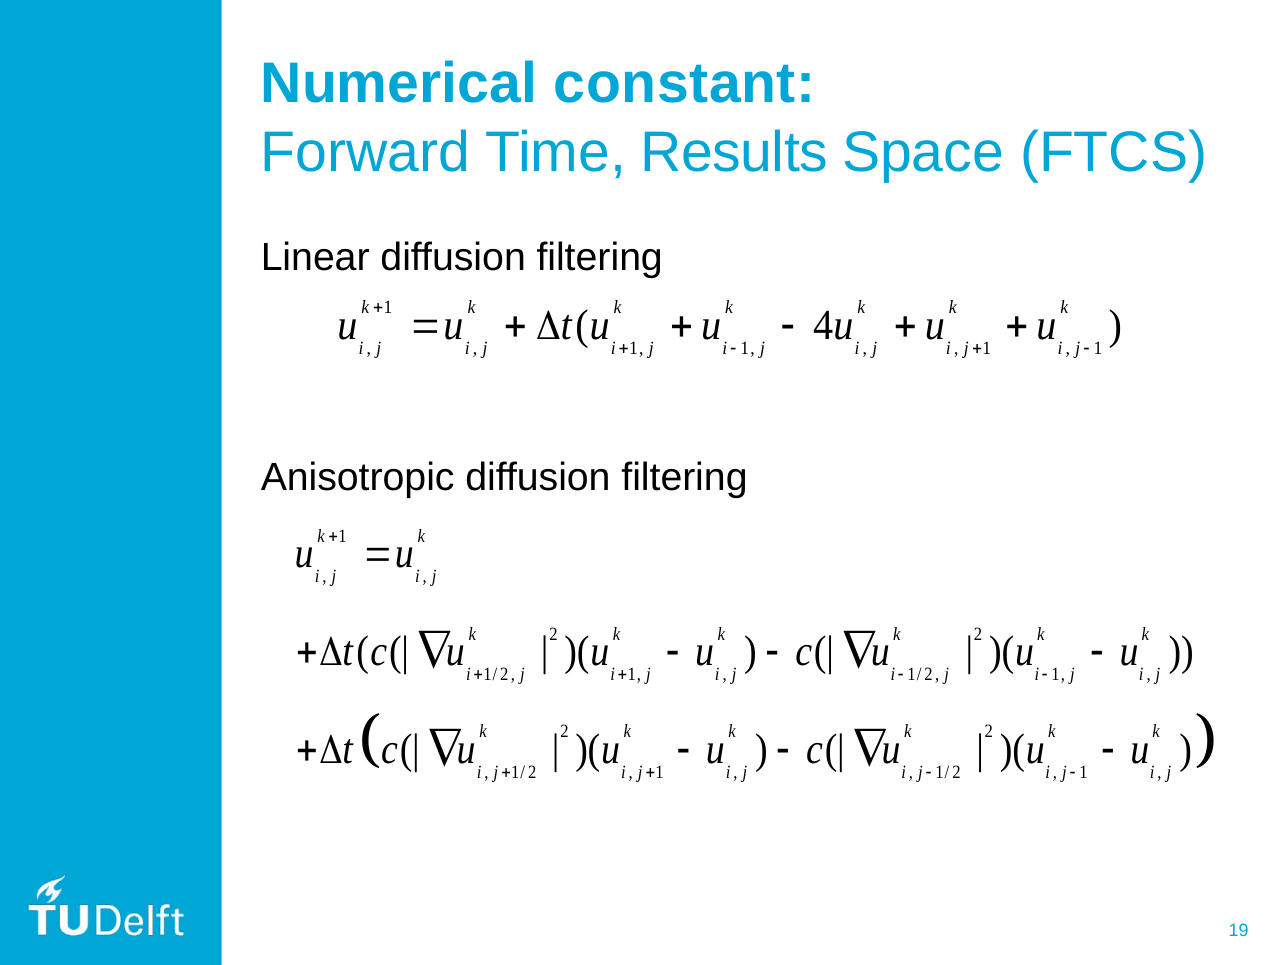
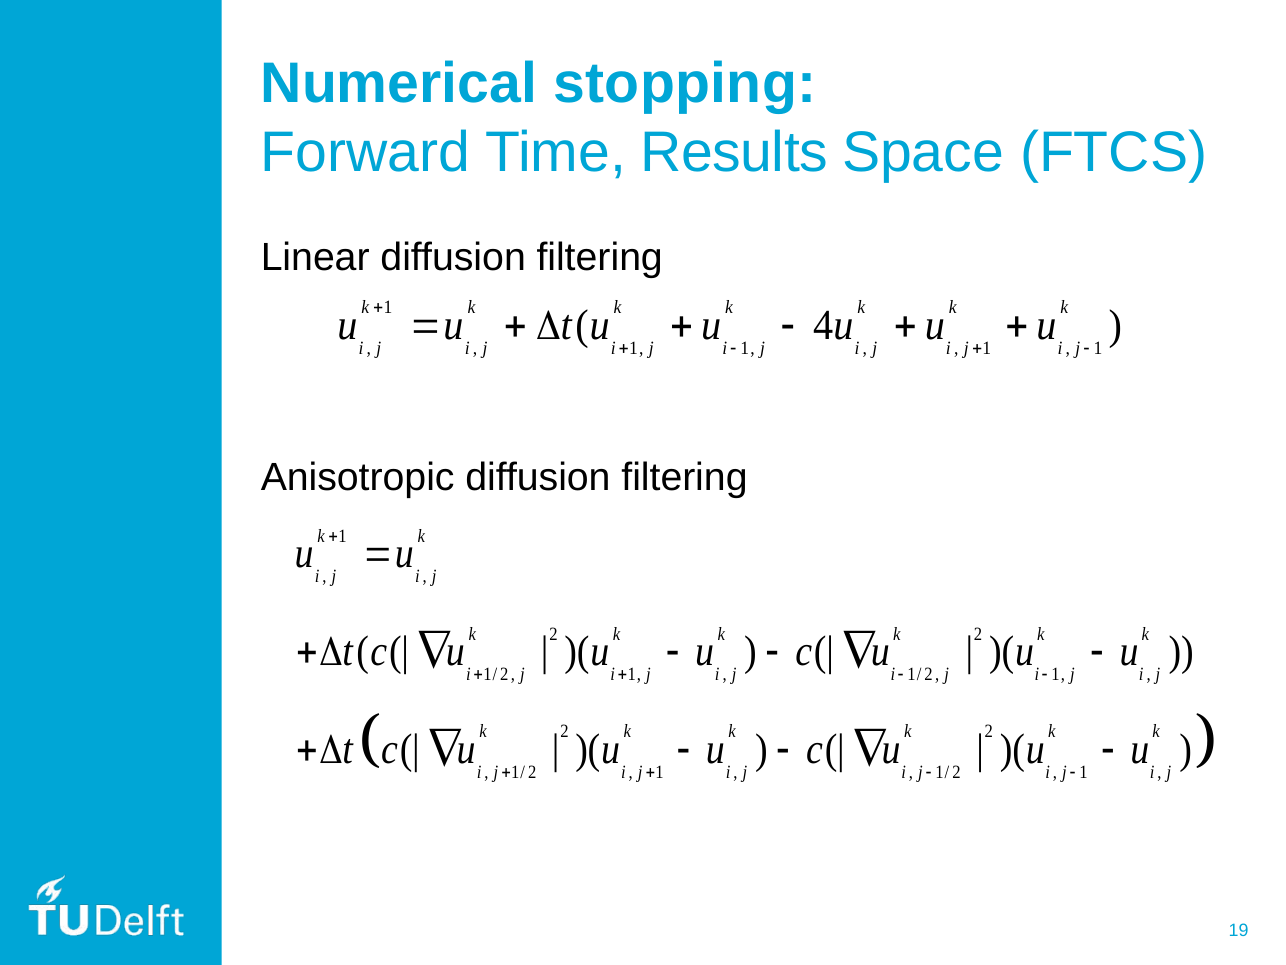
constant: constant -> stopping (685, 83)
